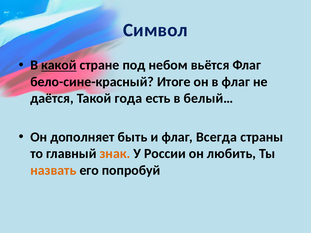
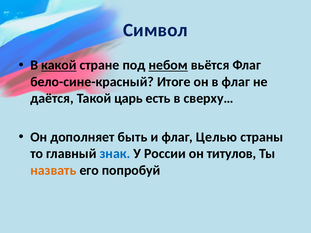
небом underline: none -> present (168, 65)
года: года -> царь (129, 98)
белый…: белый… -> сверху… (209, 98)
Всегда: Всегда -> Целью (216, 137)
знак colour: orange -> blue (115, 154)
любить: любить -> титулов (232, 154)
